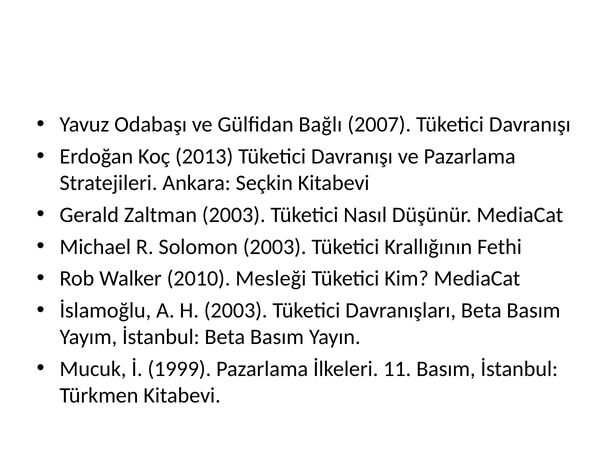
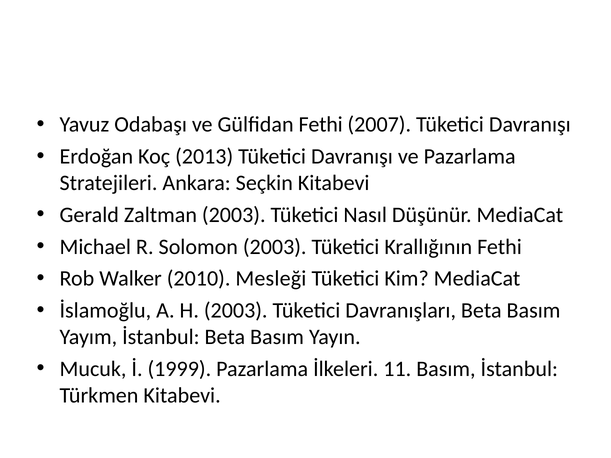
Gülfidan Bağlı: Bağlı -> Fethi (321, 125)
